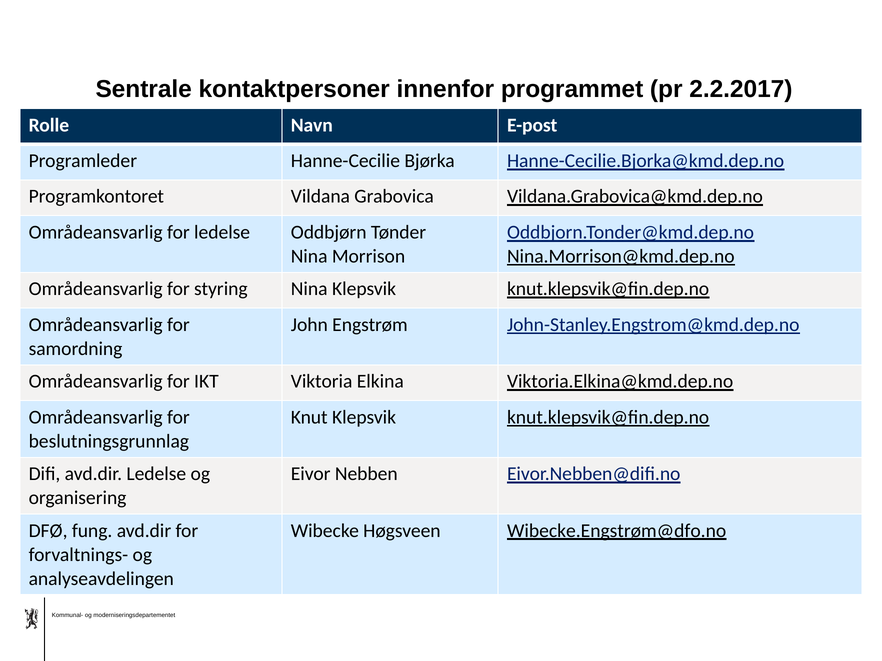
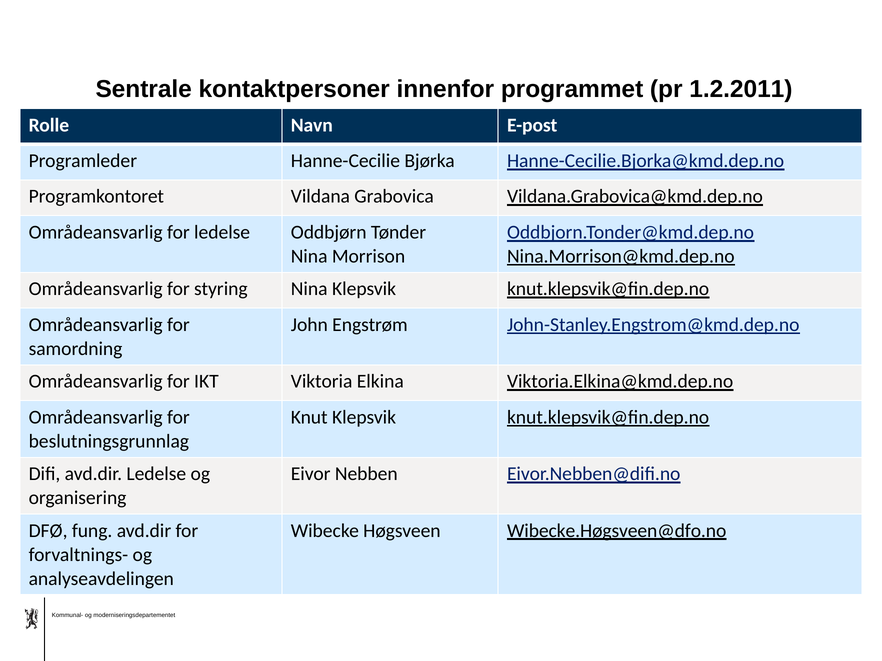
2.2.2017: 2.2.2017 -> 1.2.2011 (741, 89)
Wibecke.Engstrøm@dfo.no: Wibecke.Engstrøm@dfo.no -> Wibecke.Høgsveen@dfo.no (617, 531)
